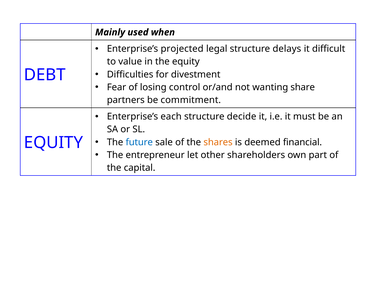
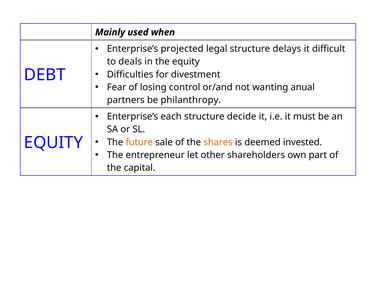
value: value -> deals (130, 62)
share: share -> anual (303, 87)
commitment: commitment -> philanthropy (191, 100)
future colour: blue -> orange (139, 142)
financial: financial -> invested (303, 142)
